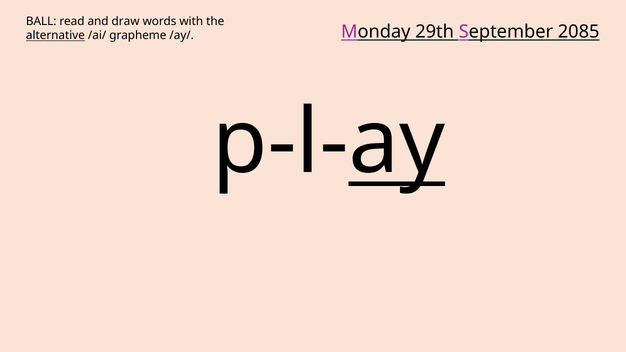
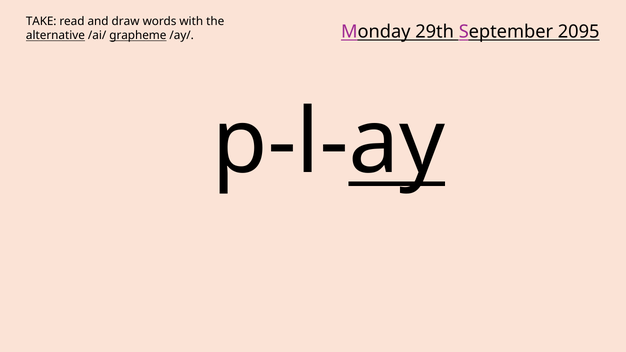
BALL: BALL -> TAKE (41, 22)
grapheme underline: none -> present (138, 36)
2085: 2085 -> 2095 (579, 32)
